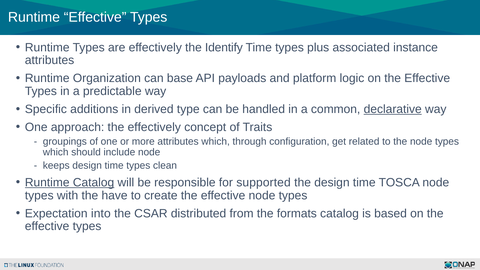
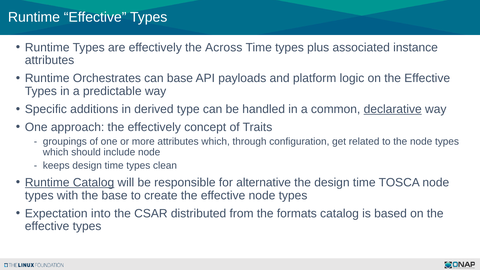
Identify: Identify -> Across (224, 47)
Organization: Organization -> Orchestrates (107, 78)
supported: supported -> alternative (264, 182)
the have: have -> base (115, 195)
